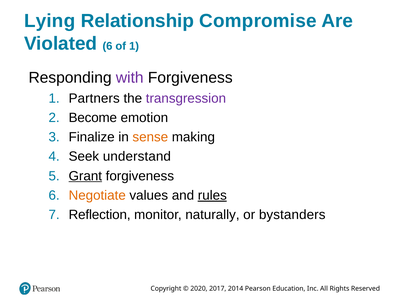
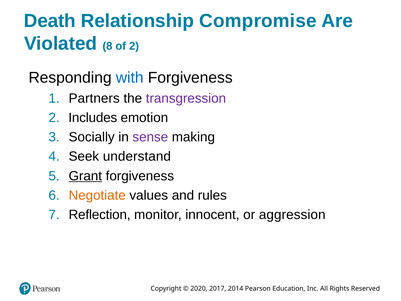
Lying: Lying -> Death (50, 21)
Violated 6: 6 -> 8 (107, 46)
of 1: 1 -> 2 (134, 46)
with colour: purple -> blue (130, 78)
Become: Become -> Includes (93, 118)
Finalize: Finalize -> Socially (92, 137)
sense colour: orange -> purple (150, 137)
rules underline: present -> none (212, 195)
naturally: naturally -> innocent (212, 215)
bystanders: bystanders -> aggression (292, 215)
